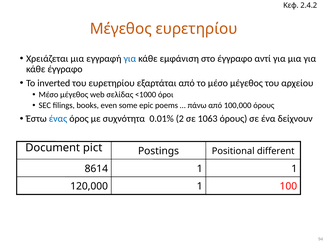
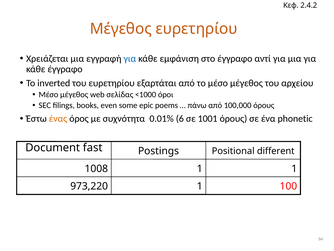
ένας colour: blue -> orange (58, 119)
2: 2 -> 6 (180, 119)
1063: 1063 -> 1001 (208, 119)
δείχνουν: δείχνουν -> phonetic (295, 119)
pict: pict -> fast (93, 148)
8614: 8614 -> 1008 (96, 168)
120,000: 120,000 -> 973,220 (89, 186)
